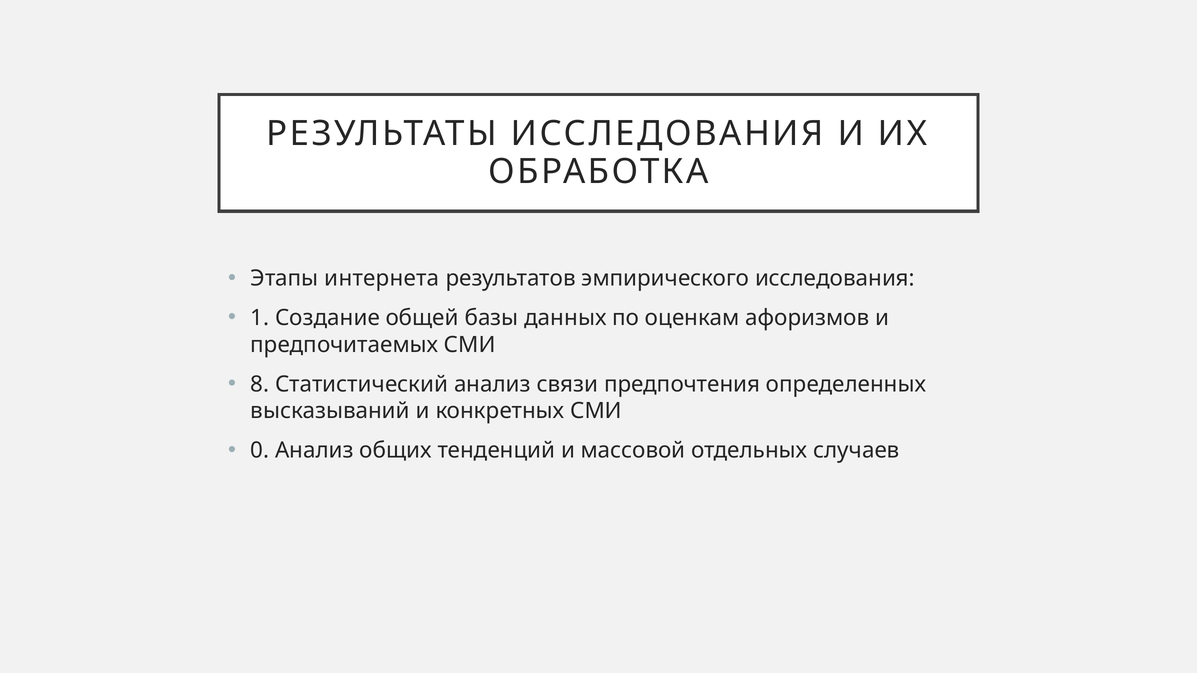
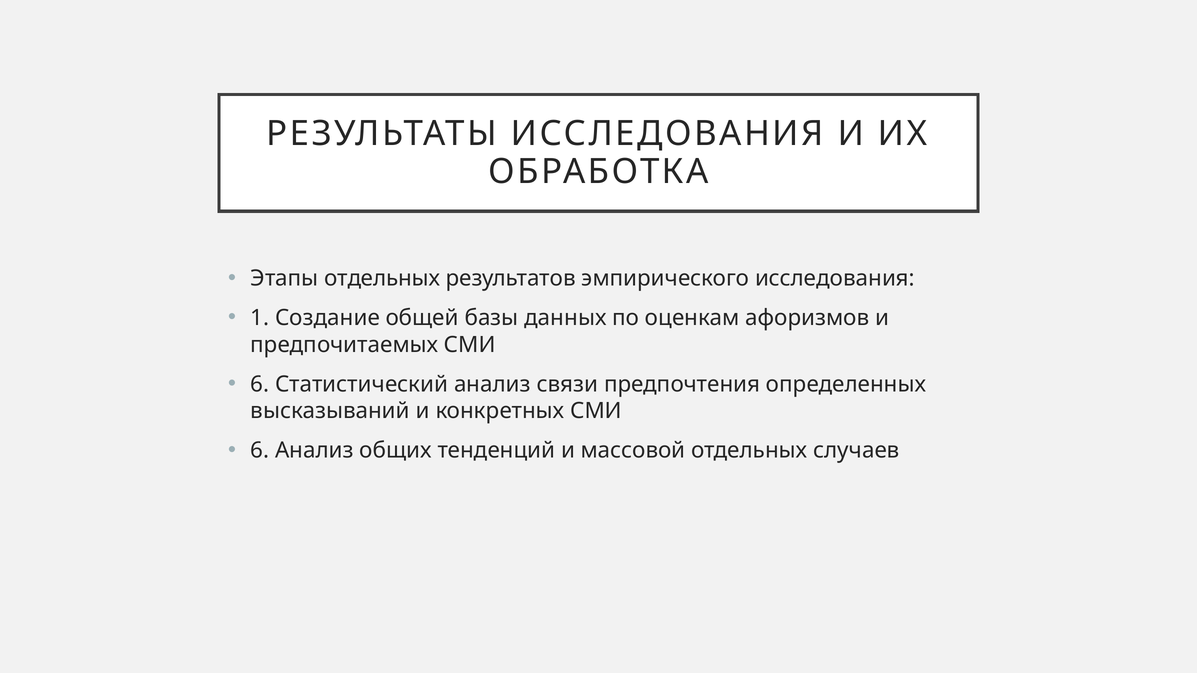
Этапы интернета: интернета -> отдельных (382, 279)
8: 8 -> 6 (260, 384)
0: 0 -> 6 (260, 451)
